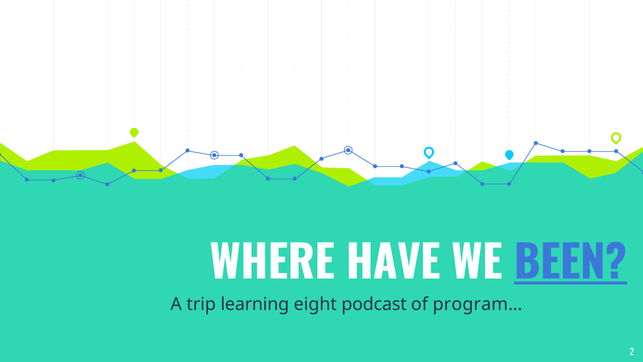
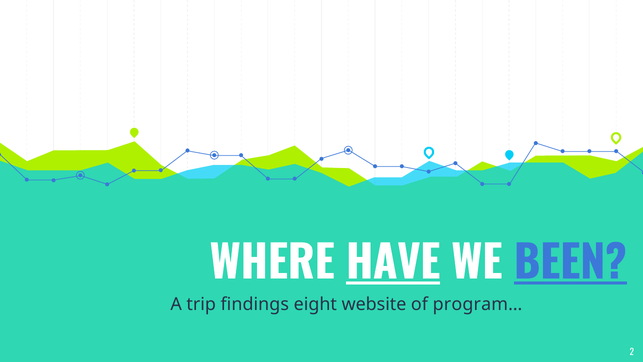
HAVE underline: none -> present (393, 264)
learning: learning -> findings (255, 304)
podcast: podcast -> website (374, 304)
